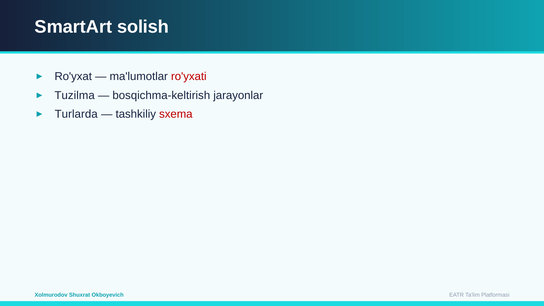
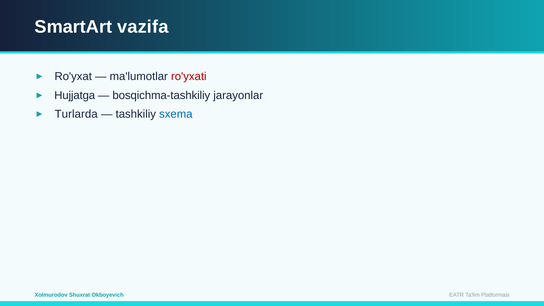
solish: solish -> vazifa (143, 27)
Tuzilma: Tuzilma -> Hujjatga (75, 95)
bosqichma-keltirish: bosqichma-keltirish -> bosqichma-tashkiliy (161, 95)
sxema colour: red -> blue (176, 114)
